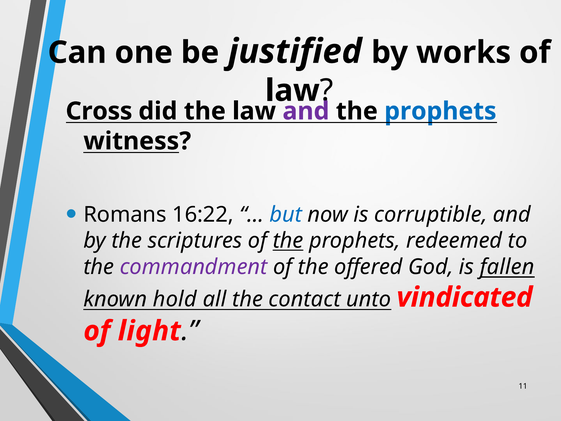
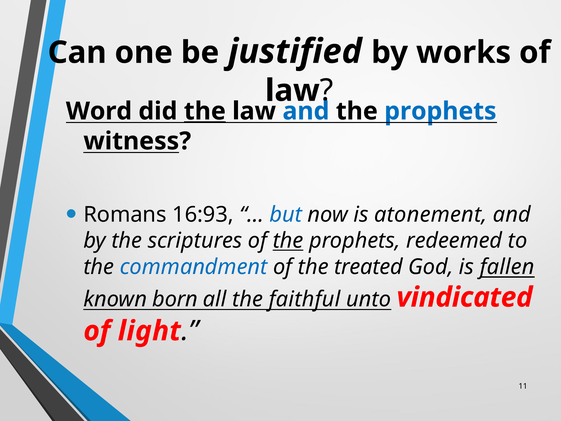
Cross: Cross -> Word (99, 111)
the underline: none -> present (205, 111)
and colour: purple -> blue (306, 111)
16:22: 16:22 -> 16:93 (203, 214)
corruptible: corruptible -> atonement (431, 214)
commandment colour: purple -> blue (194, 267)
offered: offered -> treated (368, 267)
hold: hold -> born (175, 299)
contact: contact -> faithful (305, 299)
